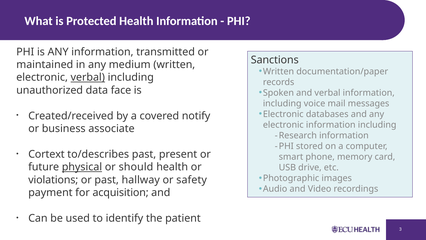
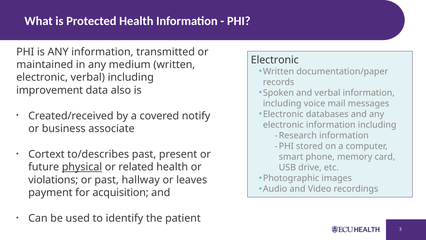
Sanctions: Sanctions -> Electronic (275, 60)
verbal underline: present -> none (88, 77)
unauthorized: unauthorized -> improvement (50, 90)
face: face -> also (121, 90)
should: should -> related (136, 167)
safety: safety -> leaves (192, 180)
